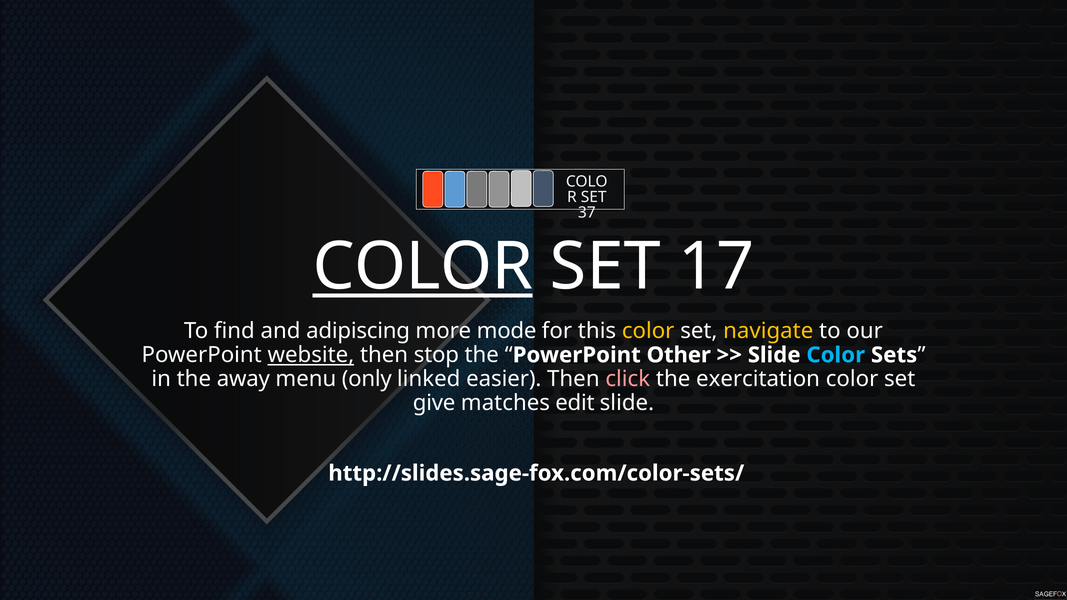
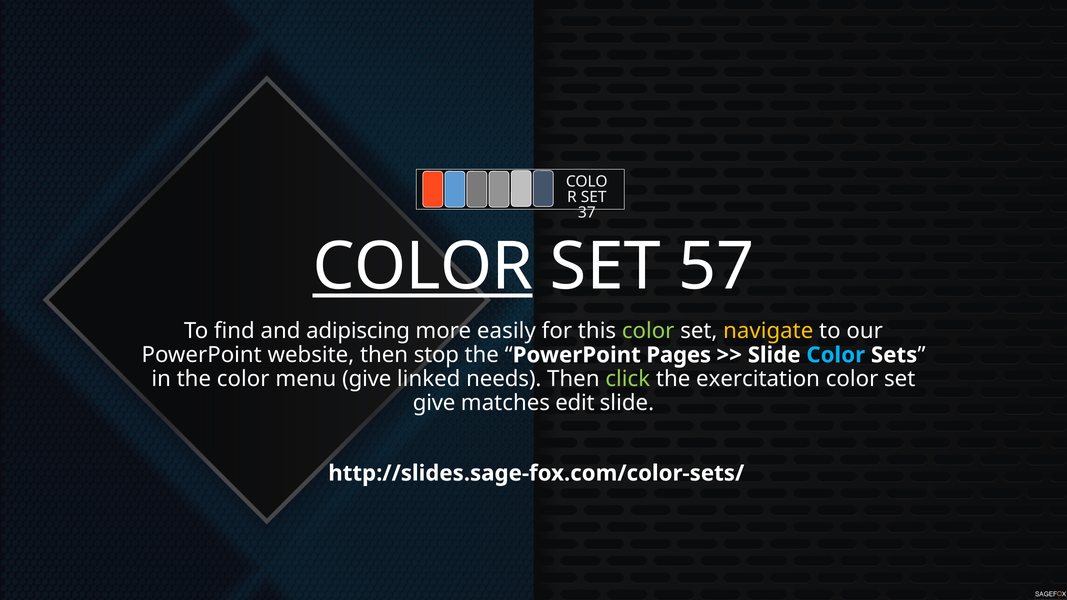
17: 17 -> 57 (716, 267)
mode: mode -> easily (506, 331)
color colour: yellow -> light green (648, 331)
website underline: present -> none (311, 355)
Other: Other -> Pages (679, 355)
the away: away -> color (243, 379)
menu only: only -> give (367, 379)
easier: easier -> needs (504, 379)
click colour: pink -> light green (628, 379)
